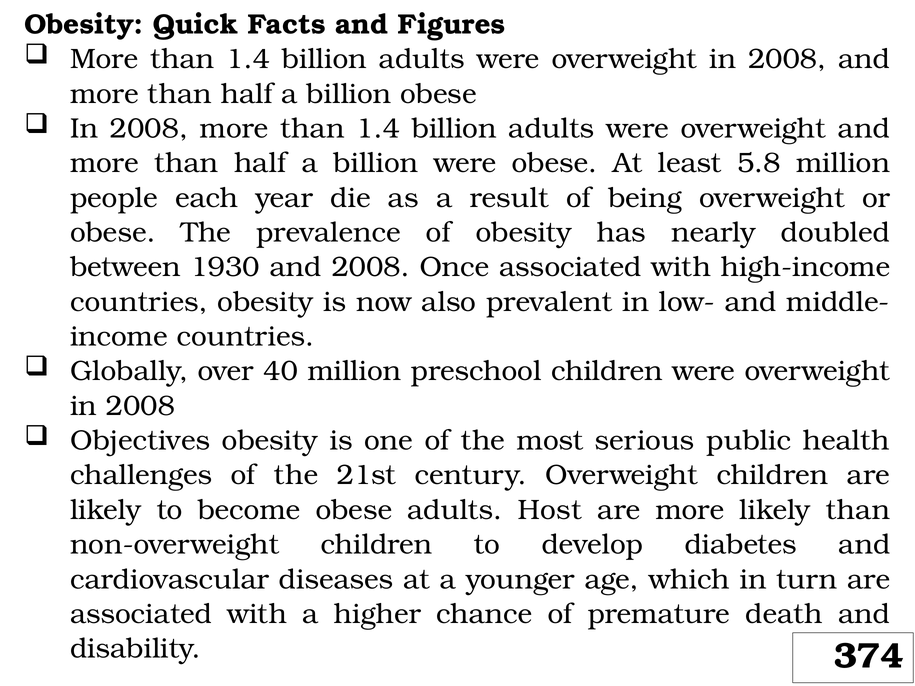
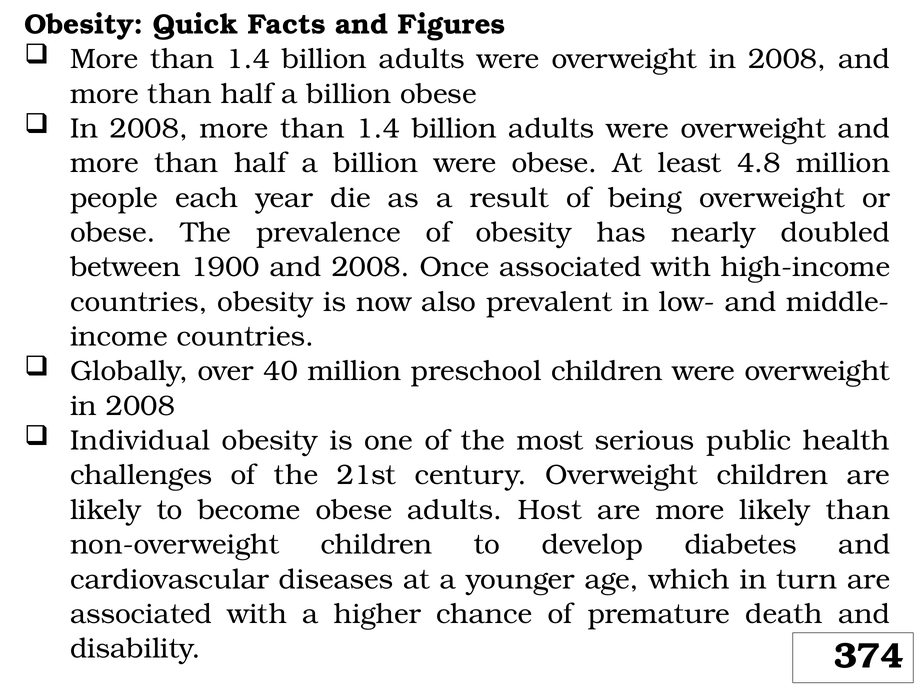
5.8: 5.8 -> 4.8 (759, 163)
1930: 1930 -> 1900 (225, 267)
Objectives: Objectives -> Individual (140, 441)
